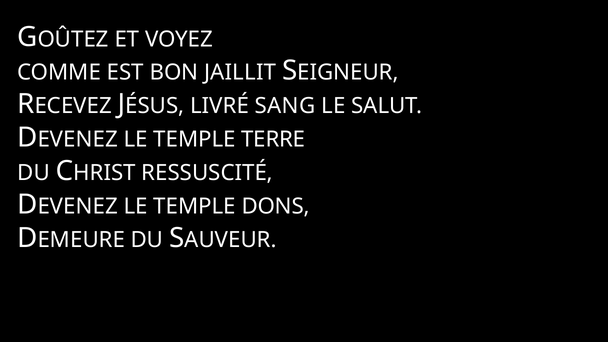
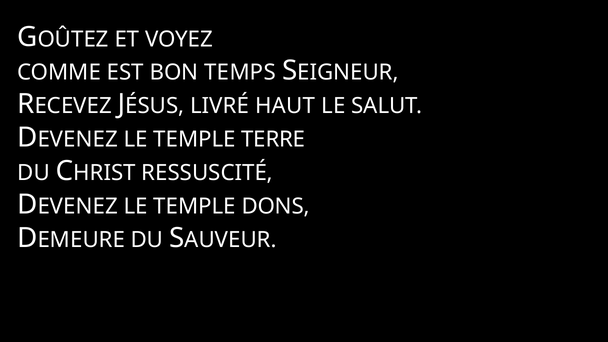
JAILLIT: JAILLIT -> TEMPS (240, 73)
SANG: SANG -> HAUT (285, 106)
